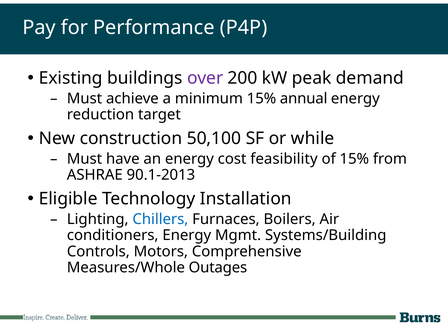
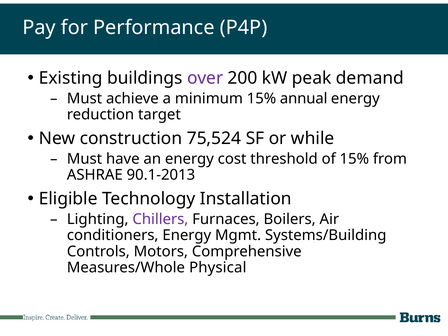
50,100: 50,100 -> 75,524 (214, 138)
feasibility: feasibility -> threshold (284, 159)
Chillers colour: blue -> purple (160, 219)
Outages: Outages -> Physical (218, 268)
